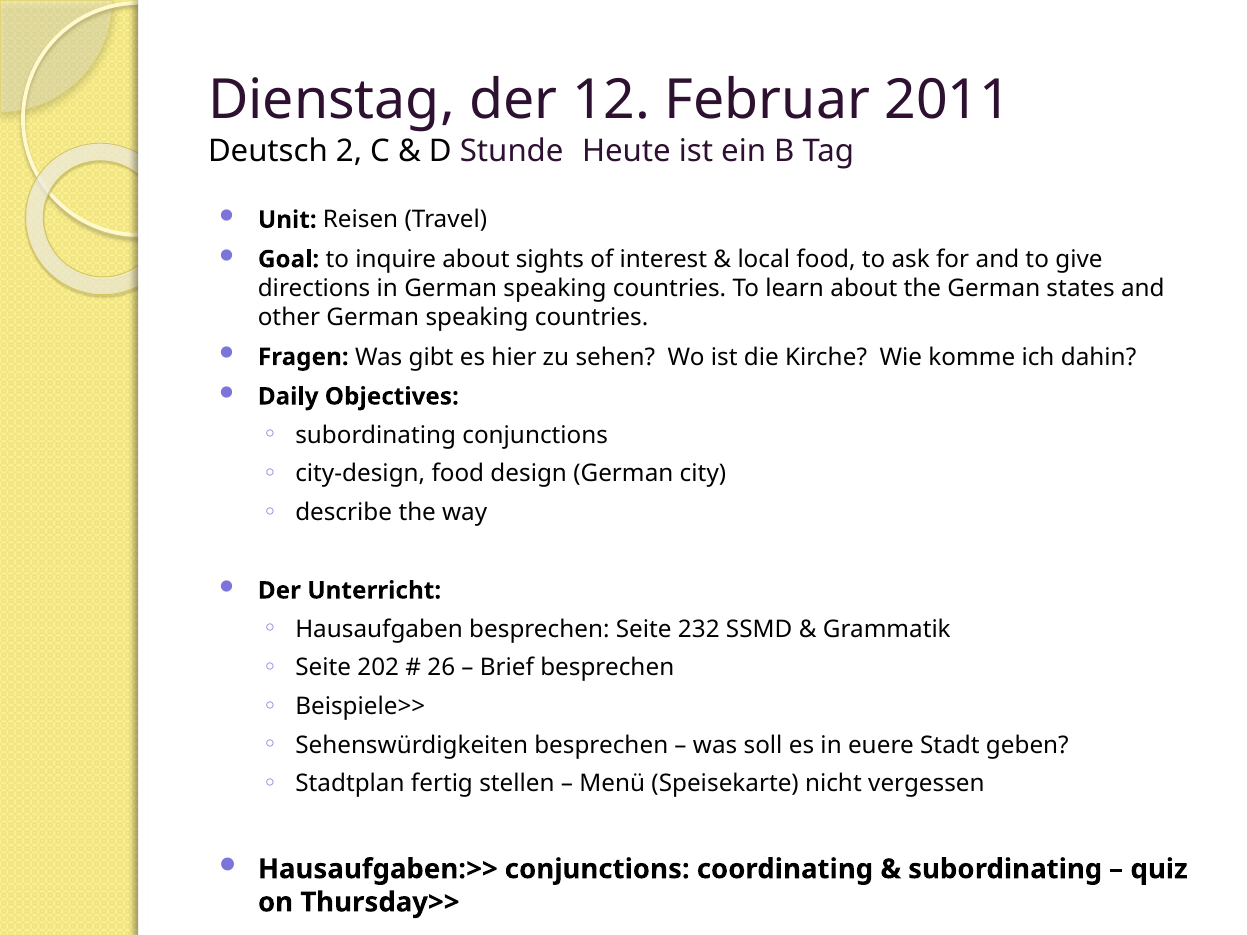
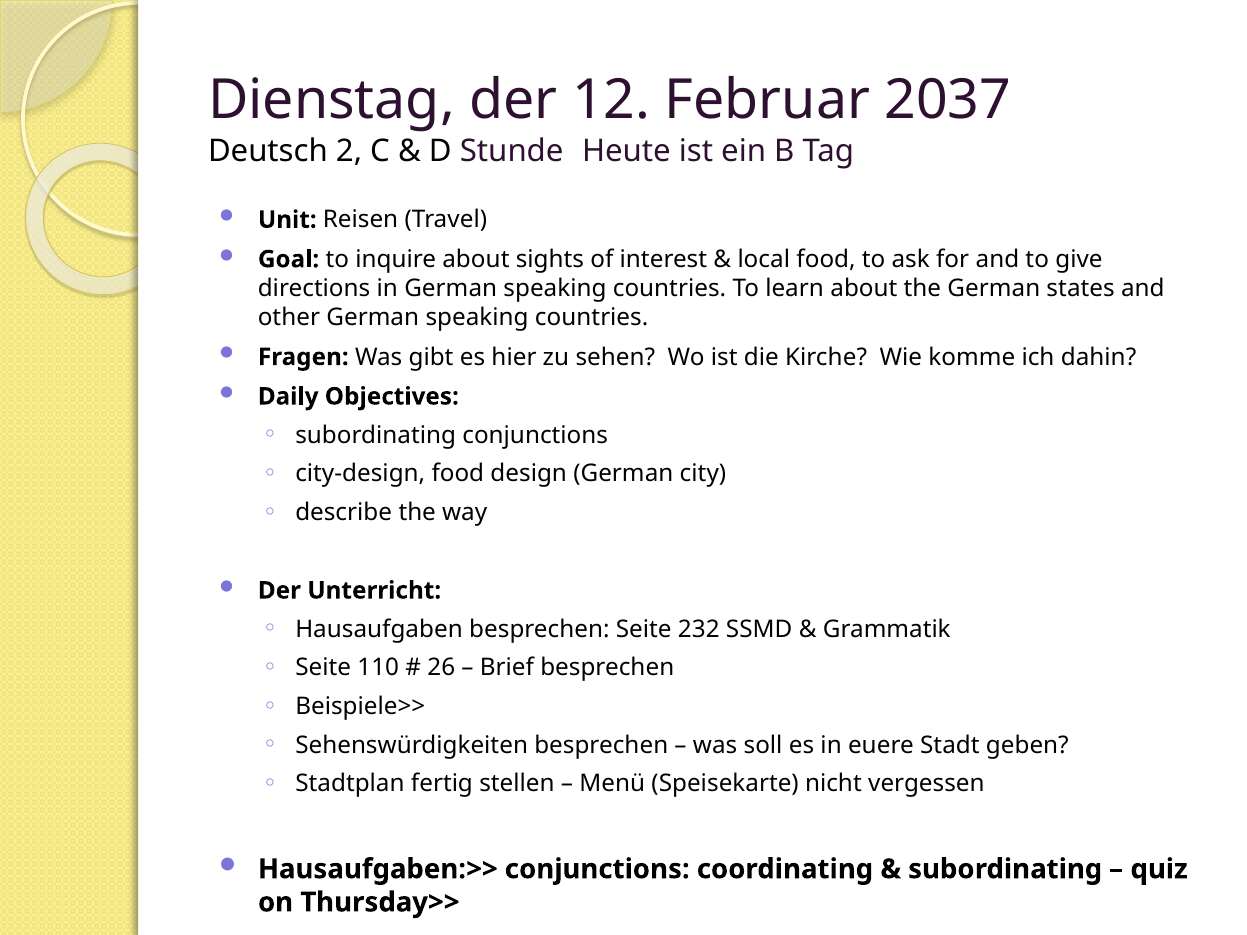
2011: 2011 -> 2037 (948, 101)
202: 202 -> 110 (378, 668)
